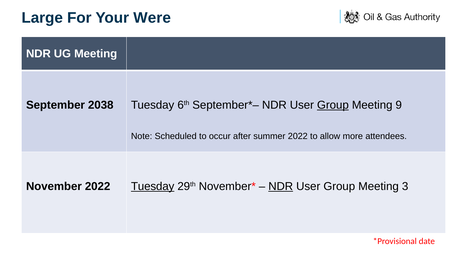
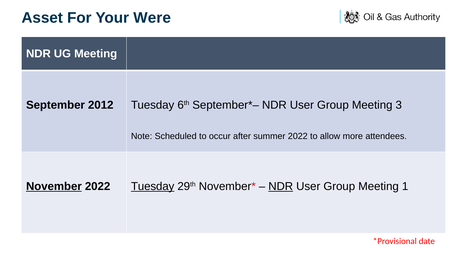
Large: Large -> Asset (42, 18)
2038: 2038 -> 2012 (101, 105)
Group underline: present -> none (333, 105)
9: 9 -> 3 (399, 105)
November underline: none -> present (54, 186)
3: 3 -> 1 (405, 186)
